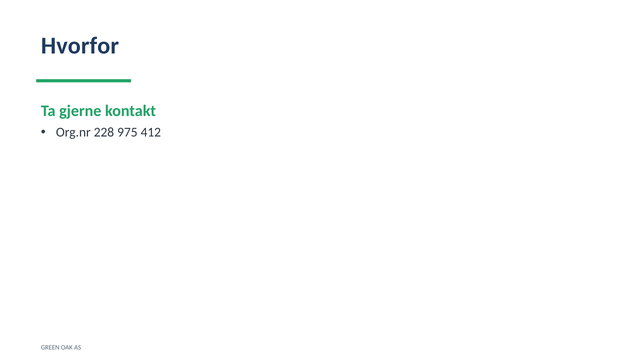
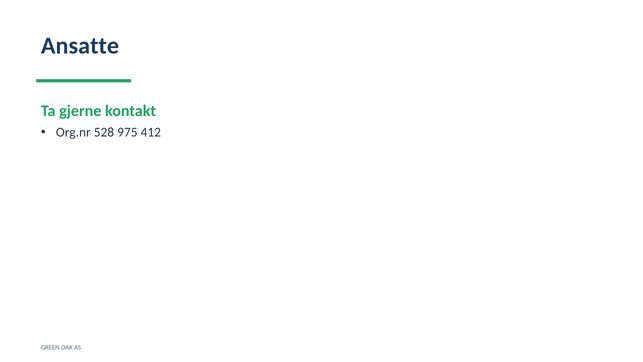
Hvorfor: Hvorfor -> Ansatte (80, 46)
228: 228 -> 528 (104, 132)
